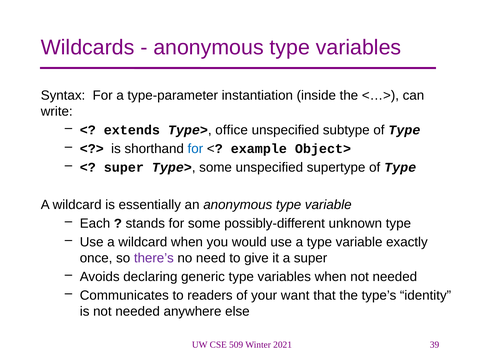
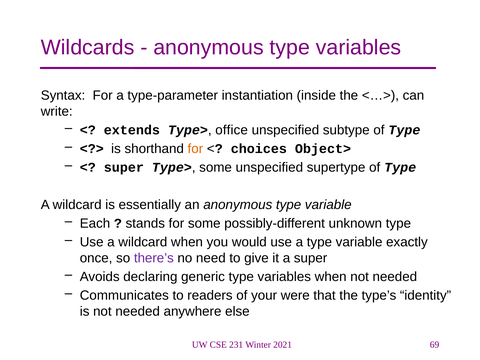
for colour: blue -> orange (195, 149)
example: example -> choices (259, 149)
want: want -> were (295, 295)
509: 509 -> 231 (236, 345)
39: 39 -> 69 (435, 345)
